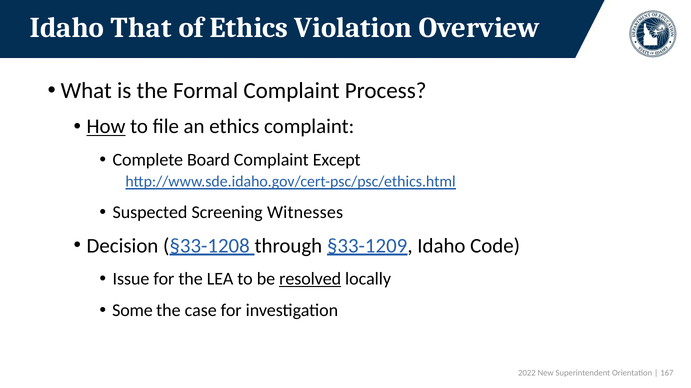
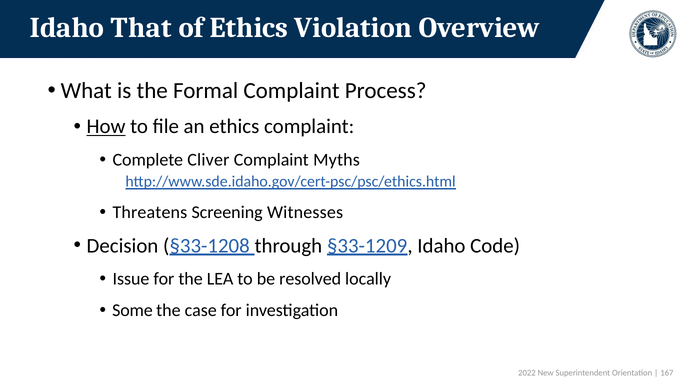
Board: Board -> Cliver (208, 160)
Except: Except -> Myths (337, 160)
Suspected: Suspected -> Threatens (150, 213)
resolved underline: present -> none (310, 279)
